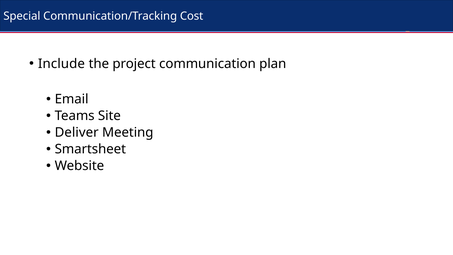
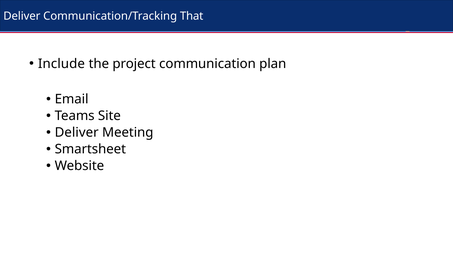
Special: Special -> Deliver (22, 16)
Cost: Cost -> That (192, 16)
